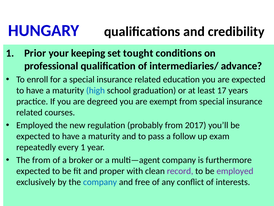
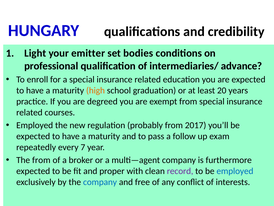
Prior: Prior -> Light (35, 53)
keeping: keeping -> emitter (88, 53)
tought: tought -> bodies (138, 53)
high colour: blue -> orange (96, 90)
17: 17 -> 20 (222, 90)
every 1: 1 -> 7 (83, 147)
employed colour: purple -> blue (235, 171)
